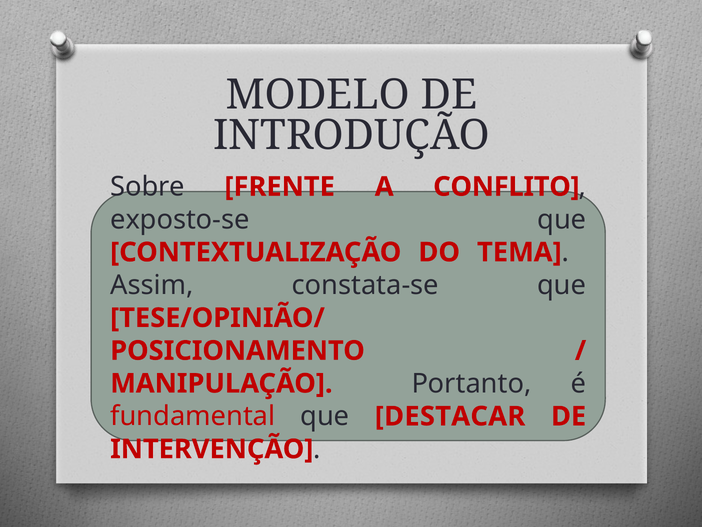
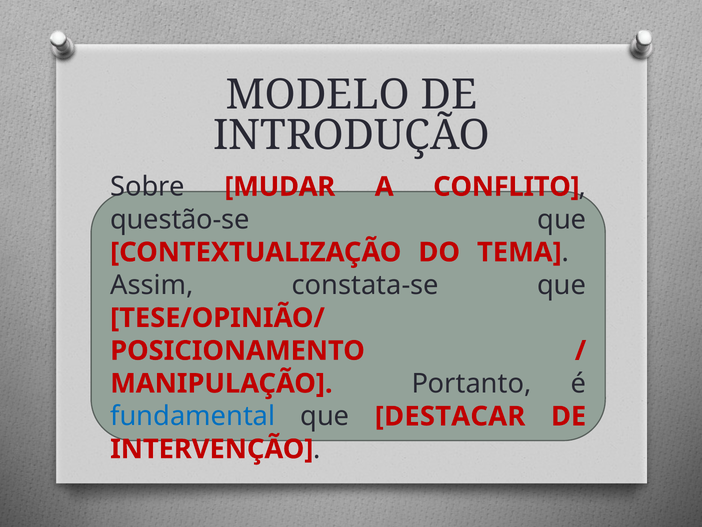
FRENTE: FRENTE -> MUDAR (280, 187)
exposto-se: exposto-se -> questão-se (180, 219)
fundamental colour: red -> blue (193, 416)
